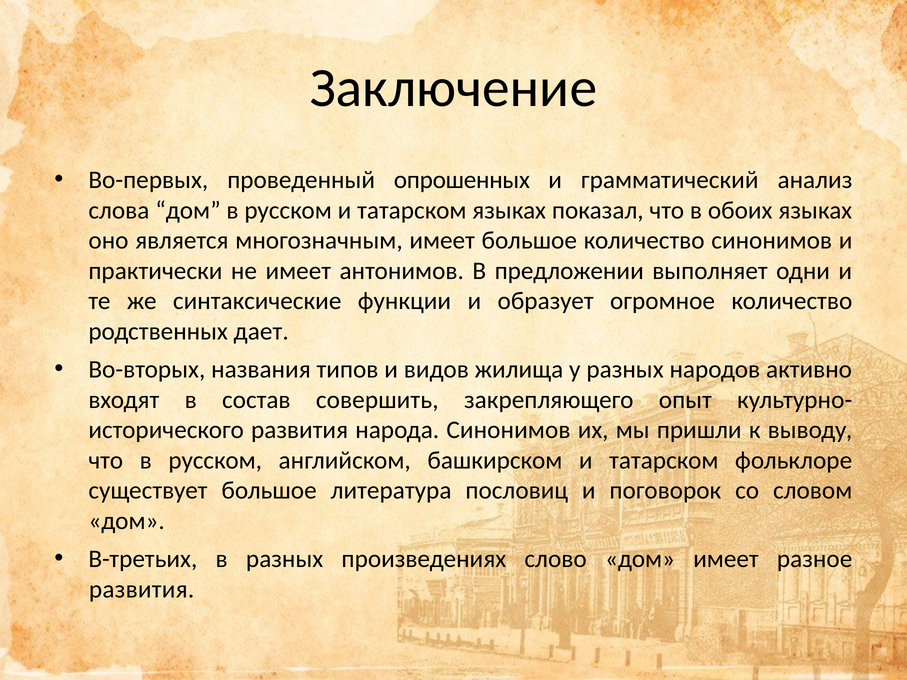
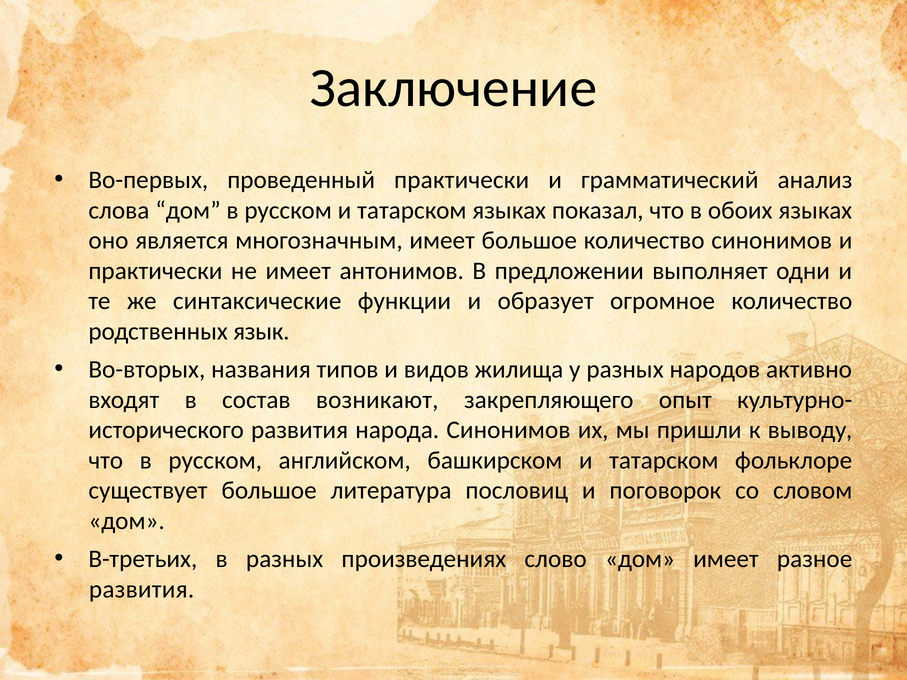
проведенный опрошенных: опрошенных -> практически (462, 180)
дает: дает -> язык (261, 331)
совершить: совершить -> возникают (377, 400)
